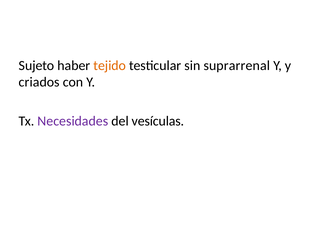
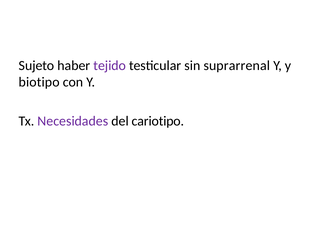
tejido colour: orange -> purple (110, 65)
criados: criados -> biotipo (39, 82)
vesículas: vesículas -> cariotipo (158, 121)
